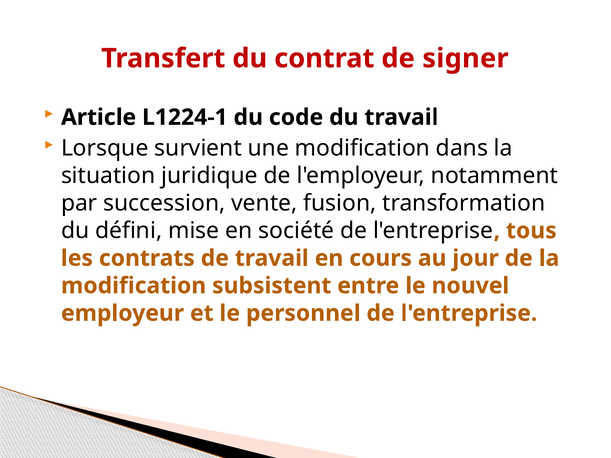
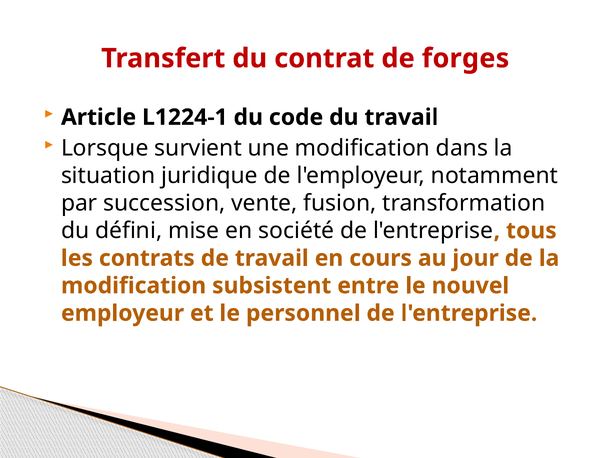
signer: signer -> forges (466, 58)
